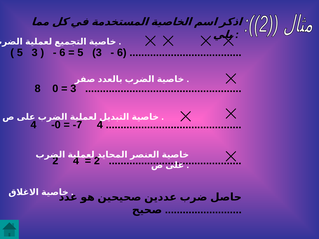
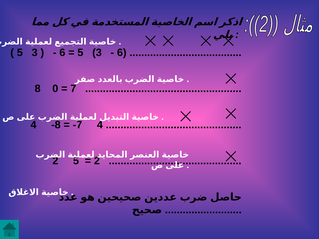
3: 3 -> 7 (73, 89)
-0: -0 -> -8 (56, 125)
2 4: 4 -> 5 (76, 161)
